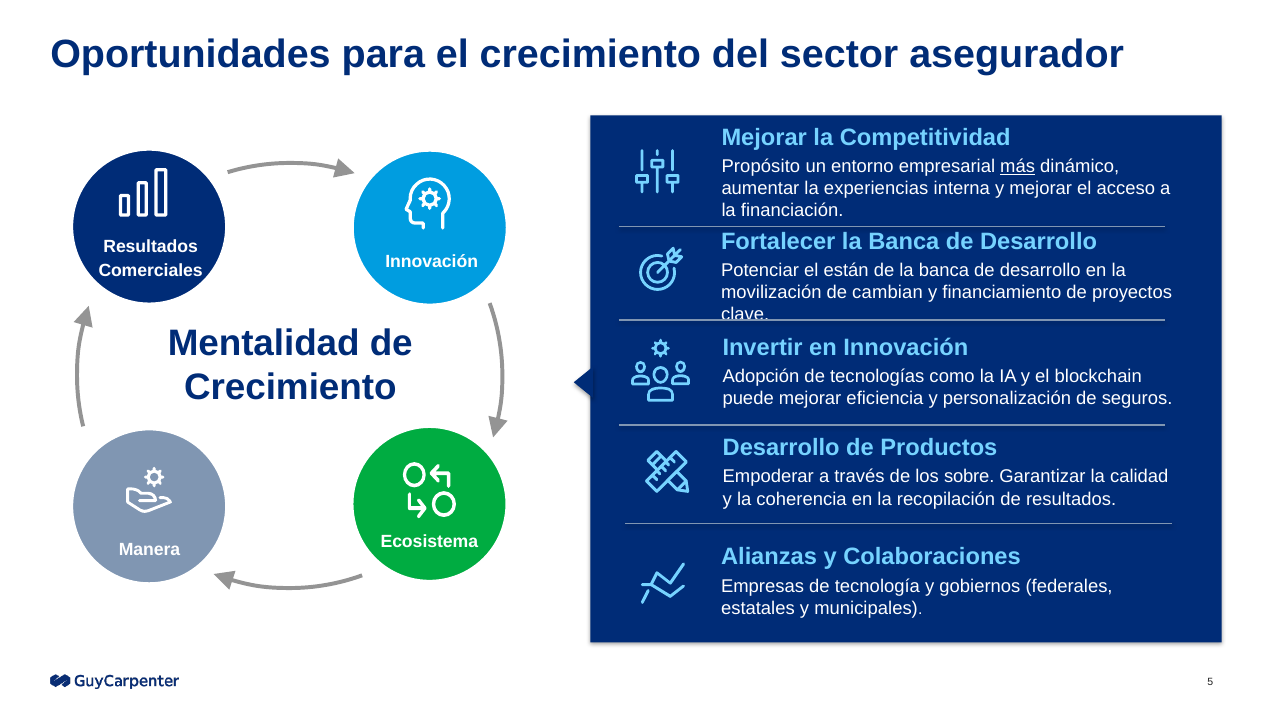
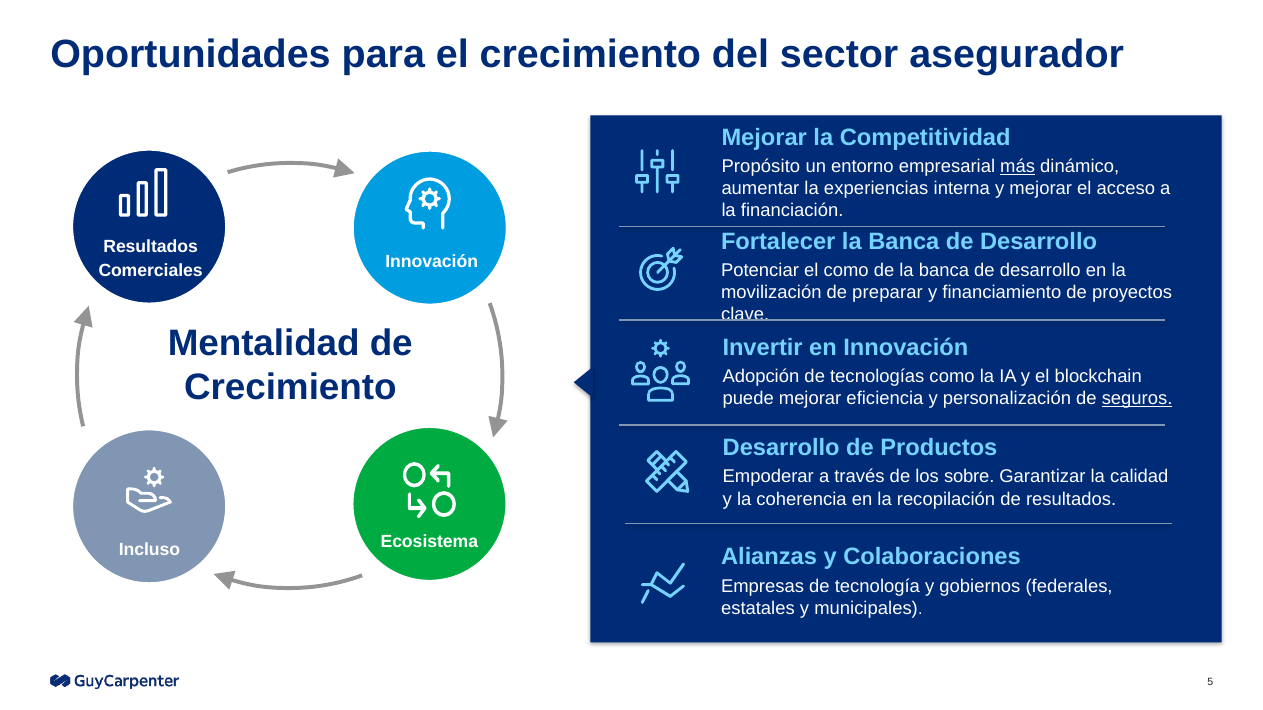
el están: están -> como (846, 270)
cambian: cambian -> preparar (888, 293)
seguros underline: none -> present (1137, 399)
Manera: Manera -> Incluso (150, 550)
